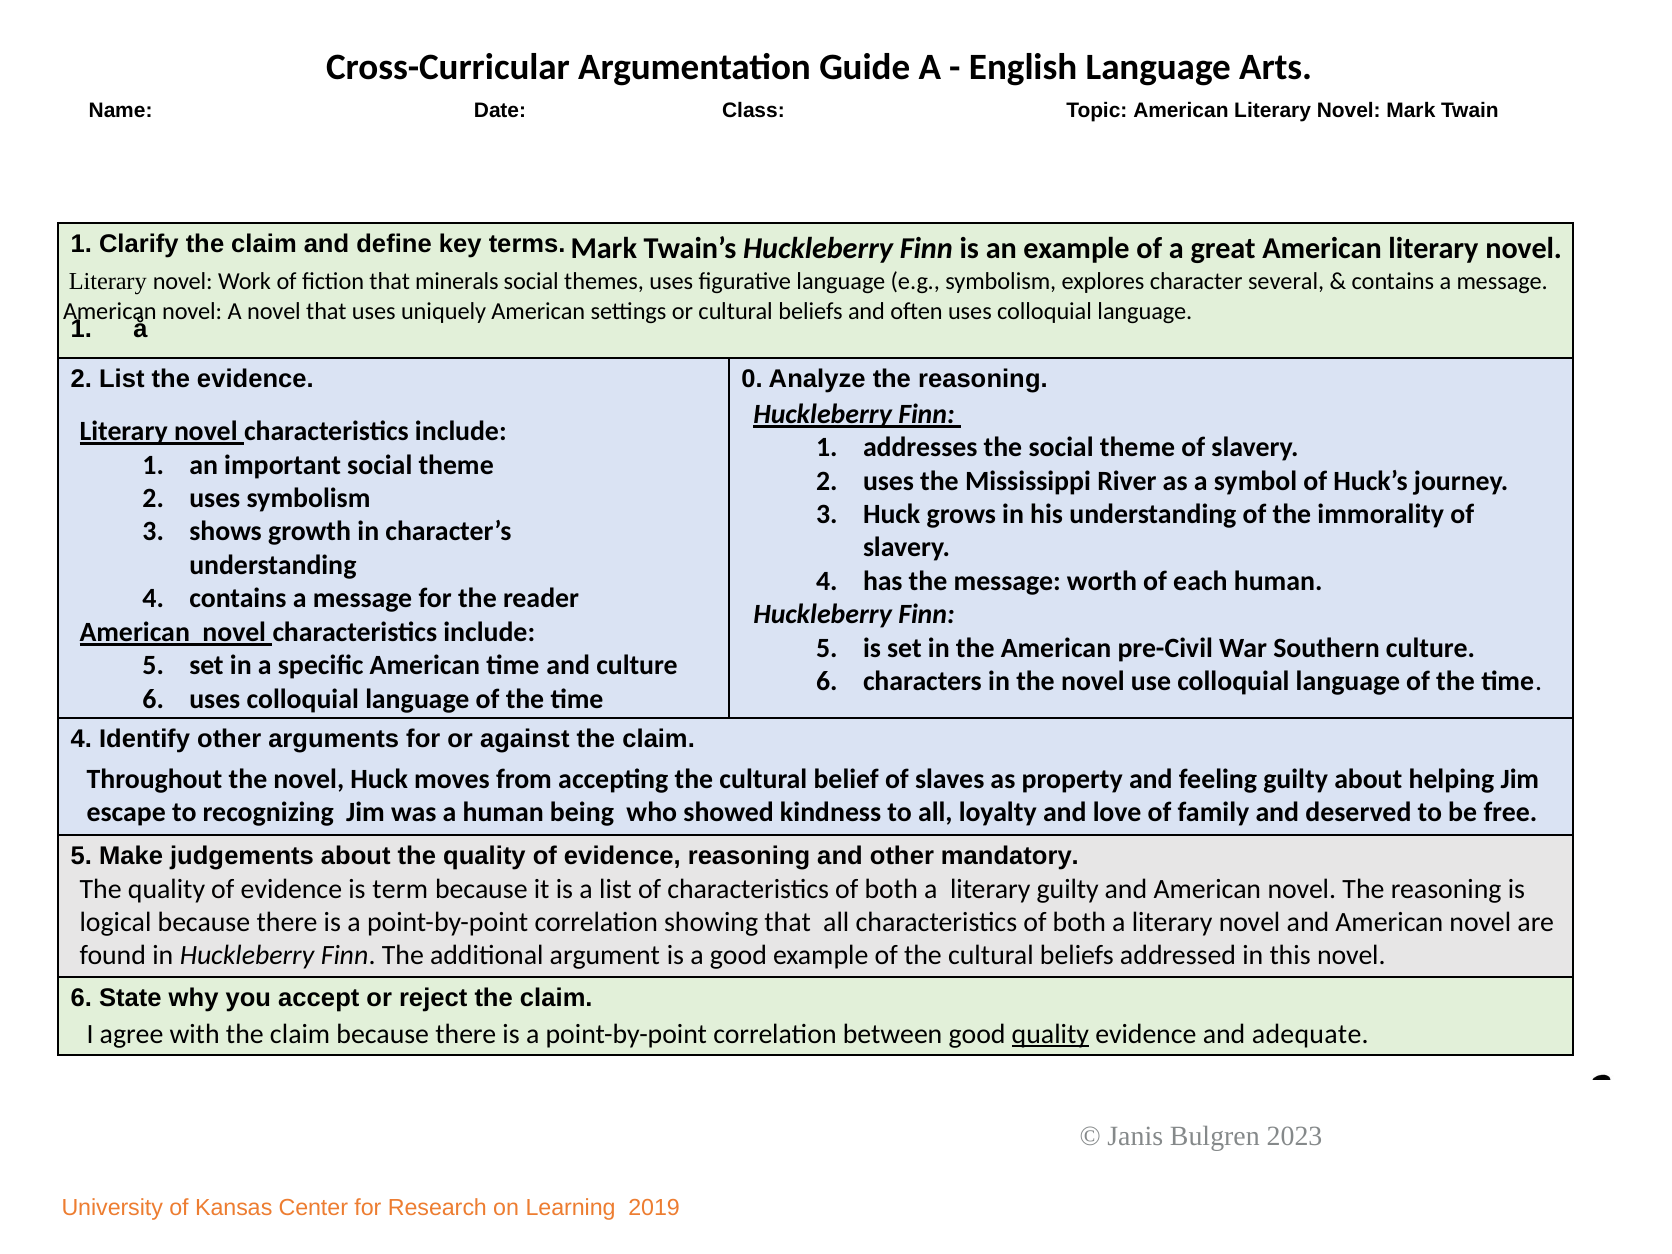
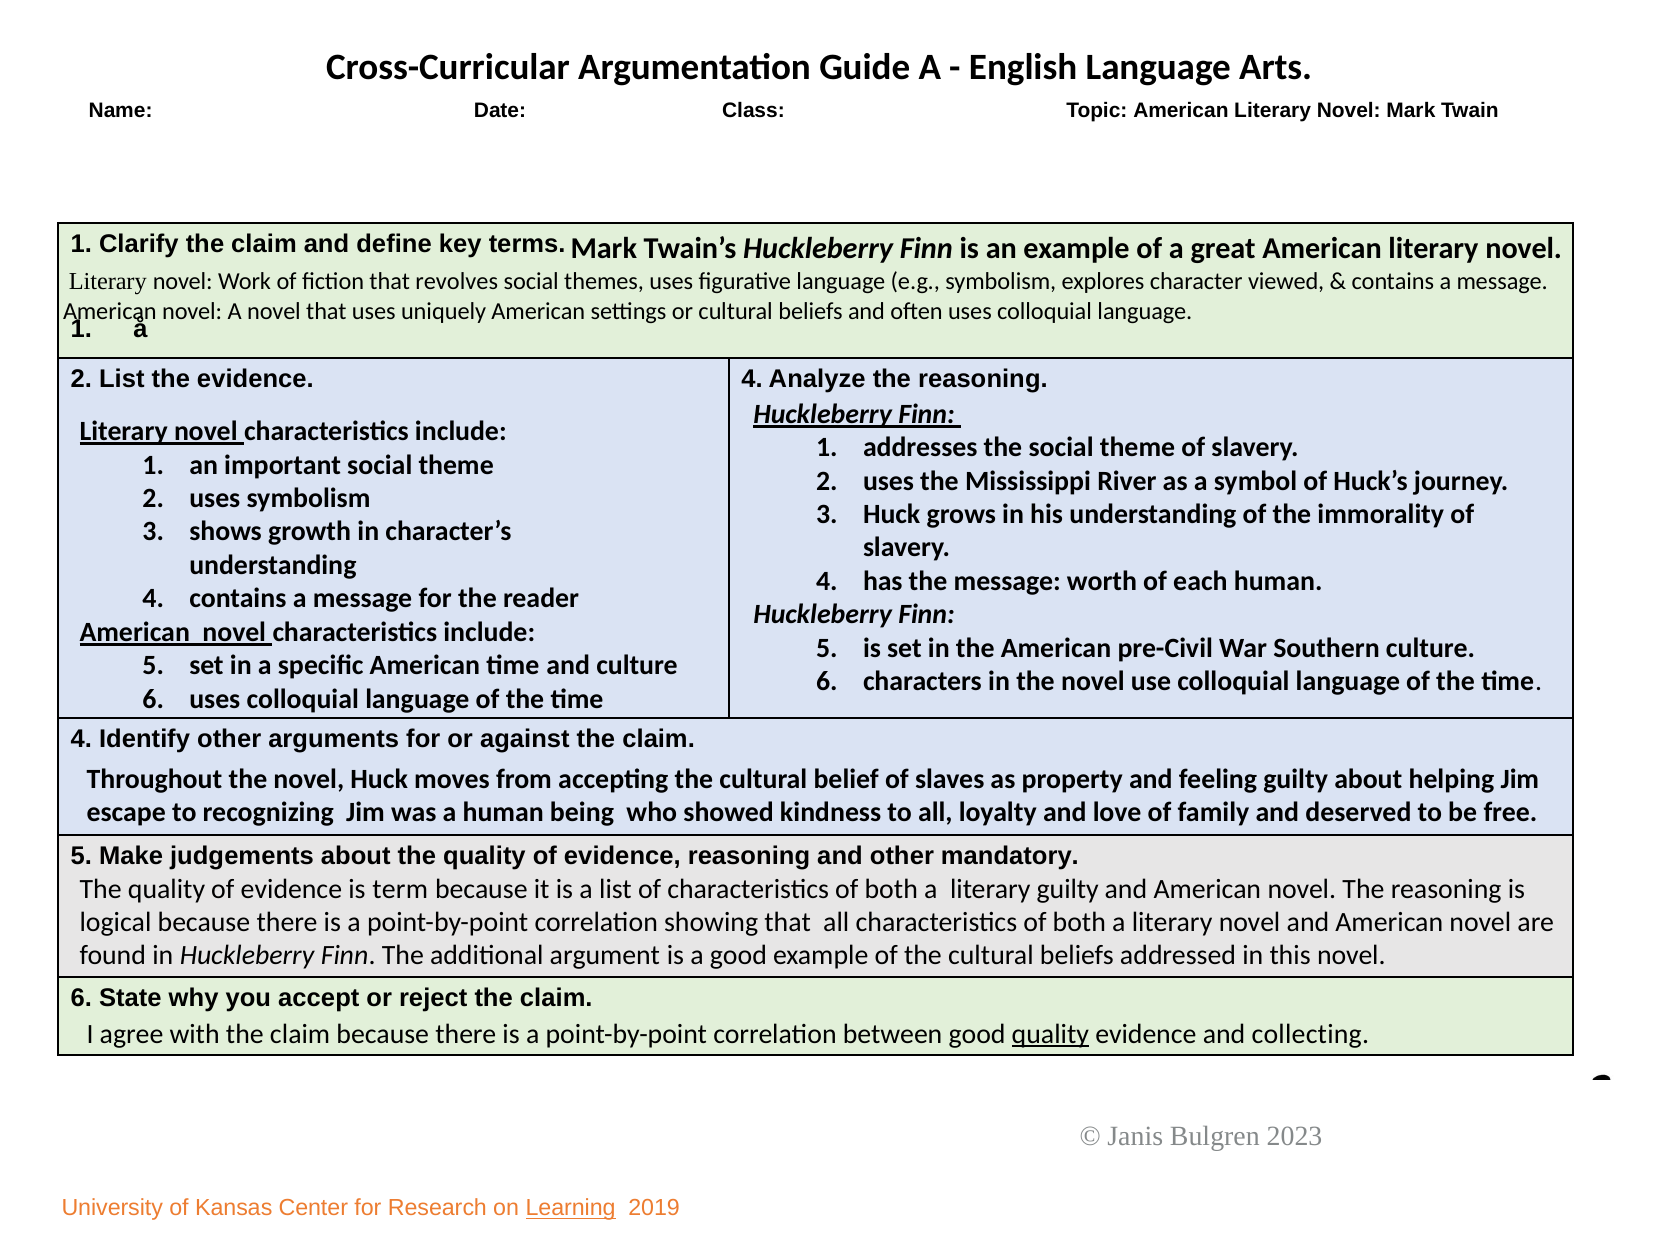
minerals: minerals -> revolves (457, 282)
several: several -> viewed (1286, 282)
evidence 0: 0 -> 4 (752, 379)
adequate: adequate -> collecting (1310, 1034)
Learning underline: none -> present (571, 1208)
